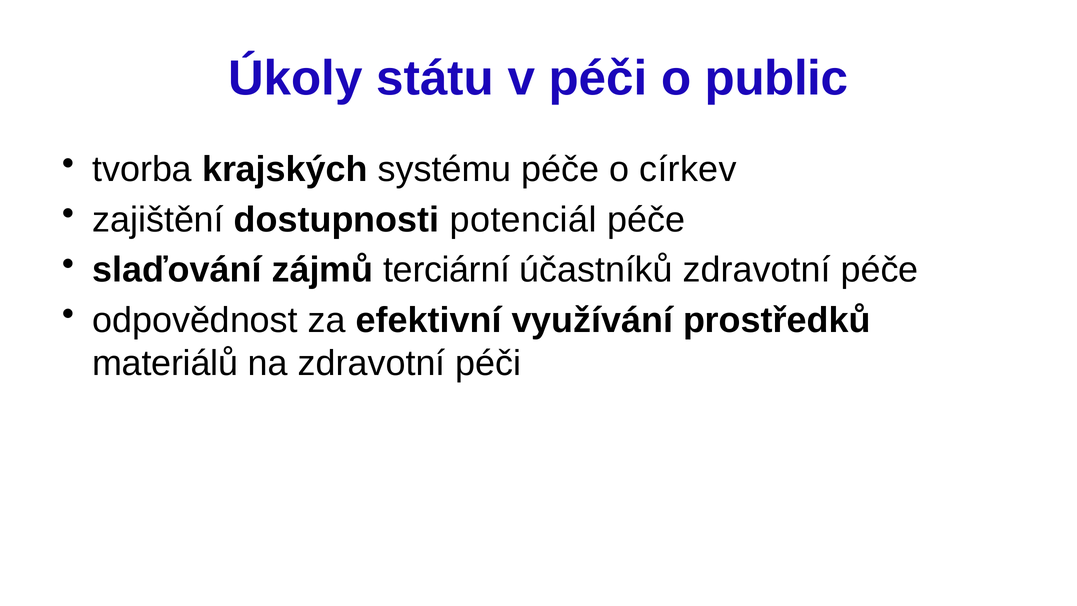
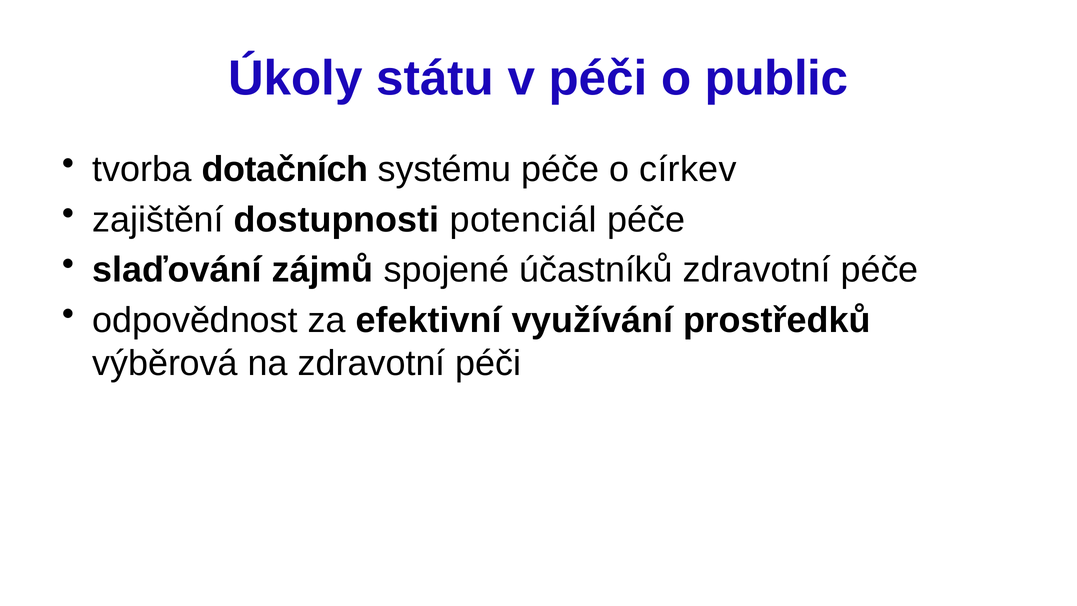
krajských: krajských -> dotačních (285, 169)
terciární: terciární -> spojené (447, 270)
materiálů: materiálů -> výběrová (165, 363)
